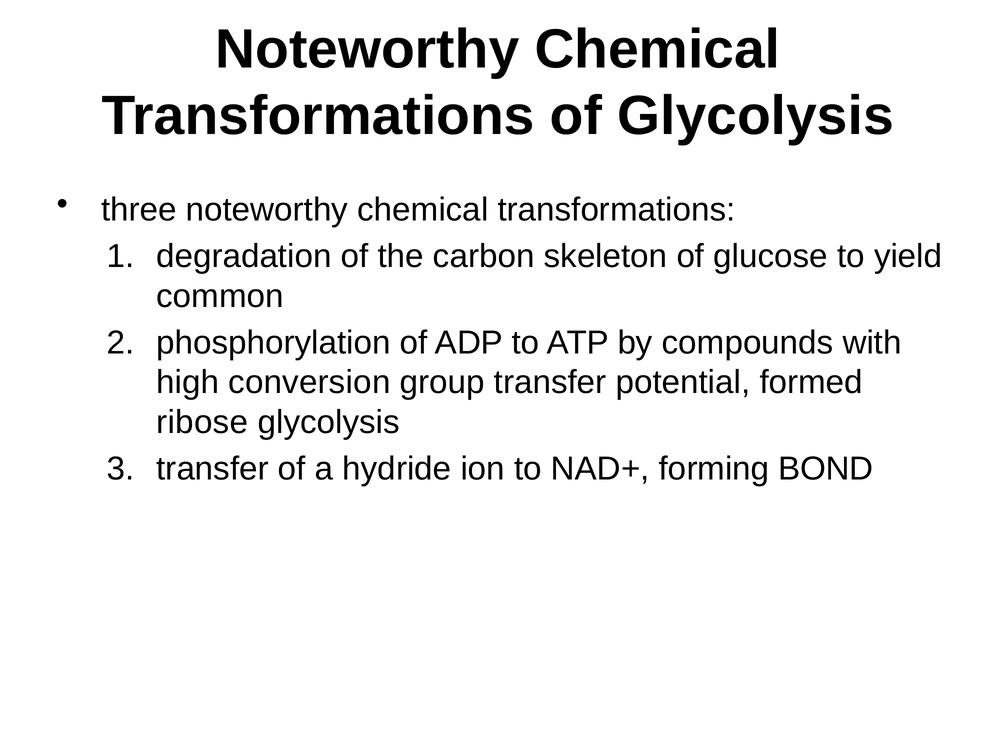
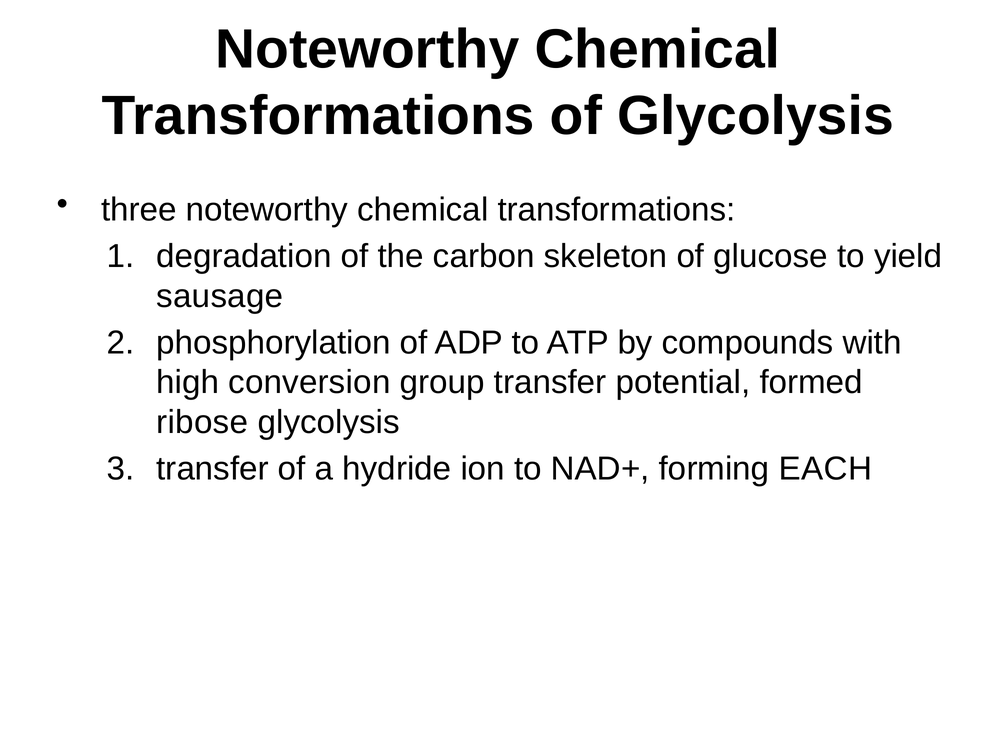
common: common -> sausage (220, 296)
BOND: BOND -> EACH (826, 469)
